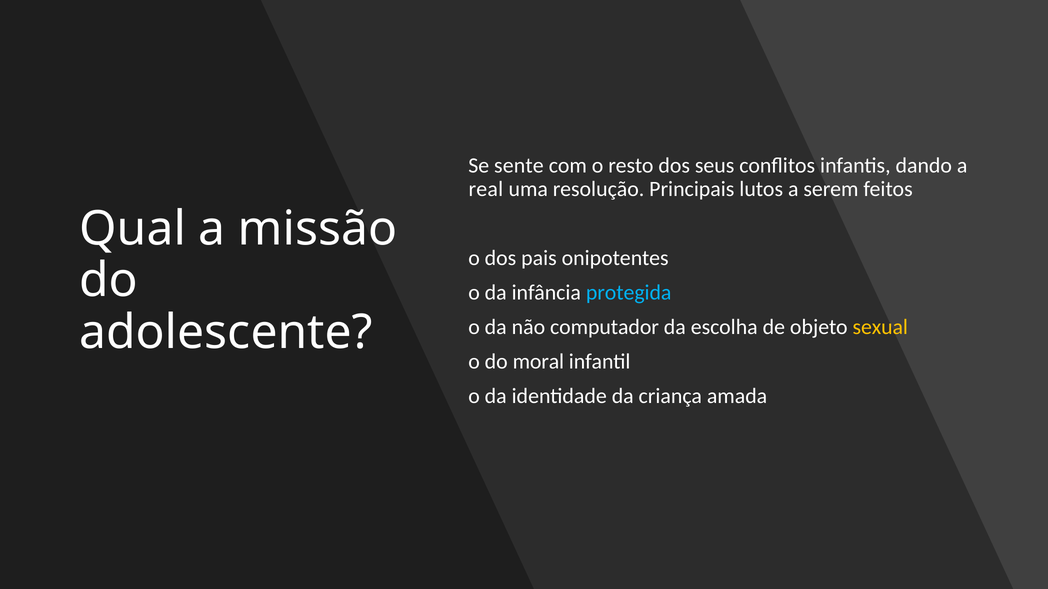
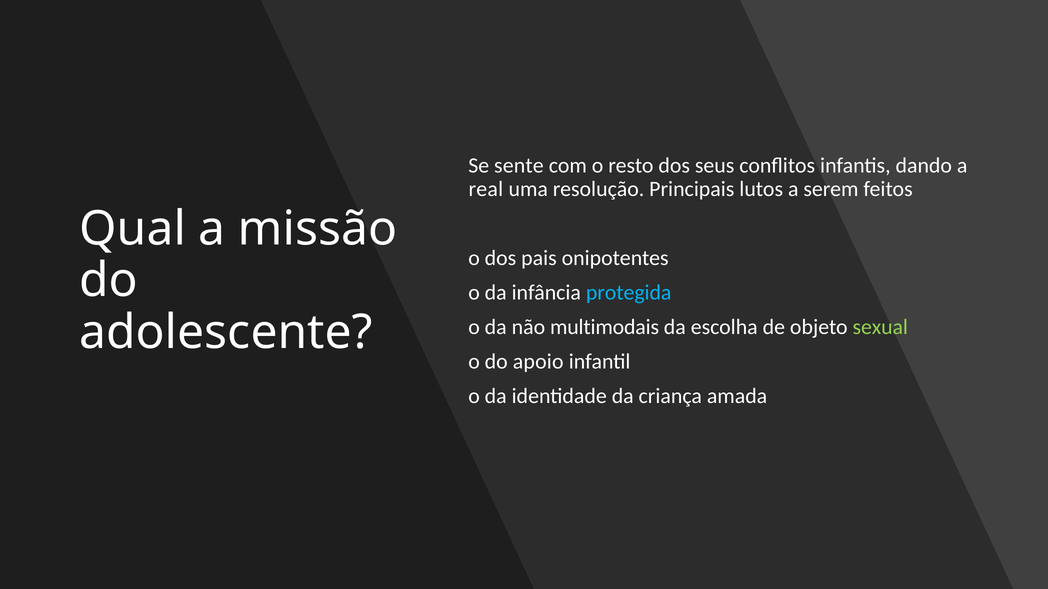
computador: computador -> multimodais (605, 327)
sexual colour: yellow -> light green (880, 327)
moral: moral -> apoio (538, 362)
